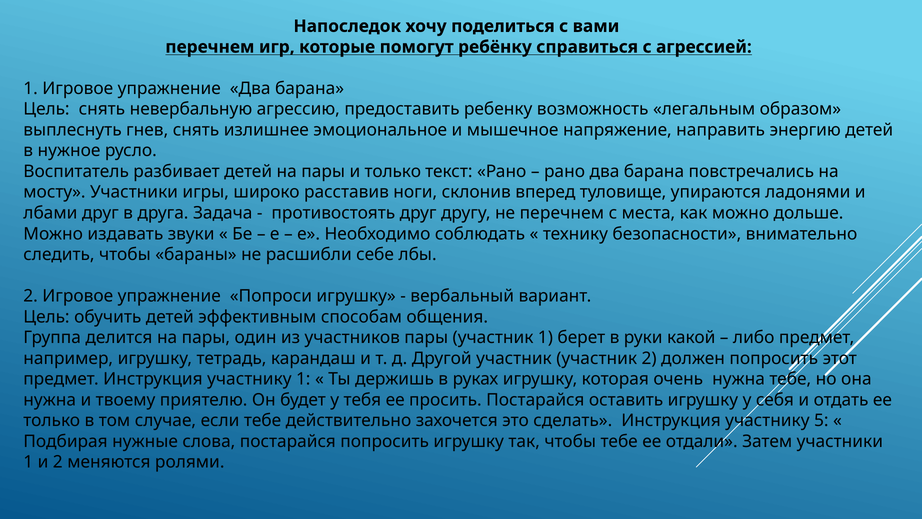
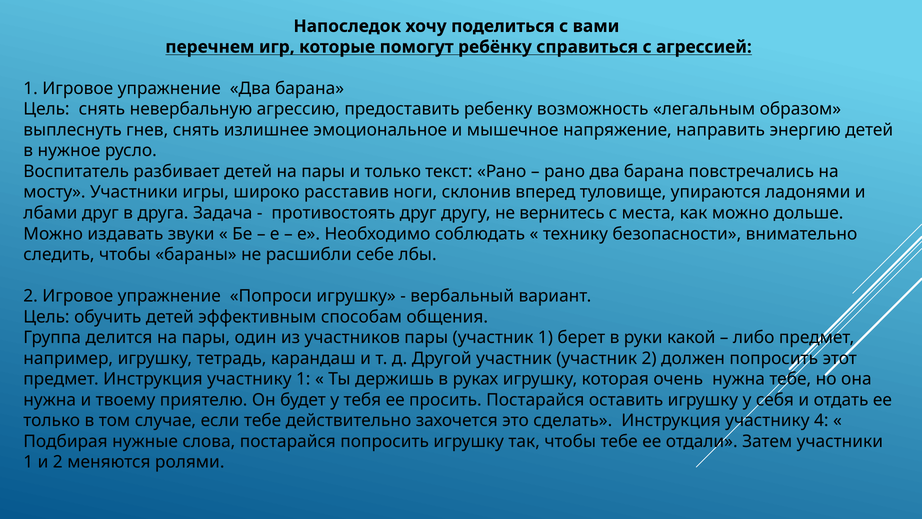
не перечнем: перечнем -> вернитесь (562, 213)
5: 5 -> 4 (821, 420)
